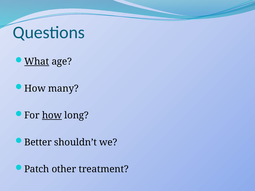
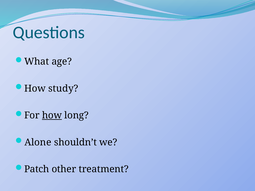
What underline: present -> none (37, 62)
many: many -> study (63, 89)
Better: Better -> Alone (38, 142)
